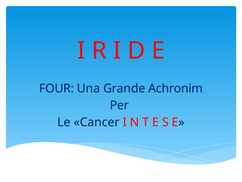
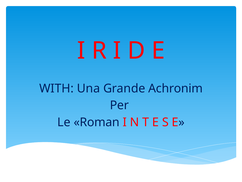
FOUR: FOUR -> WITH (57, 88)
Cancer: Cancer -> Roman (97, 122)
